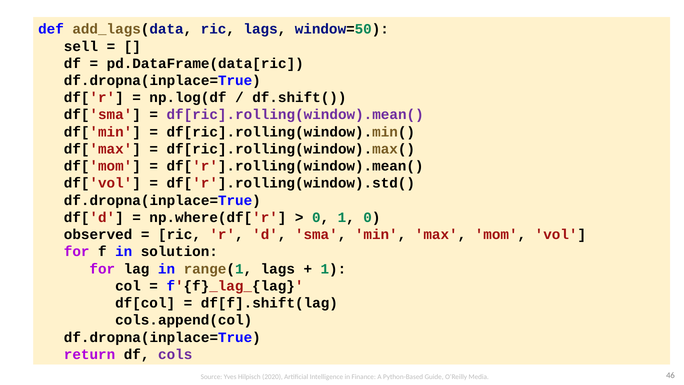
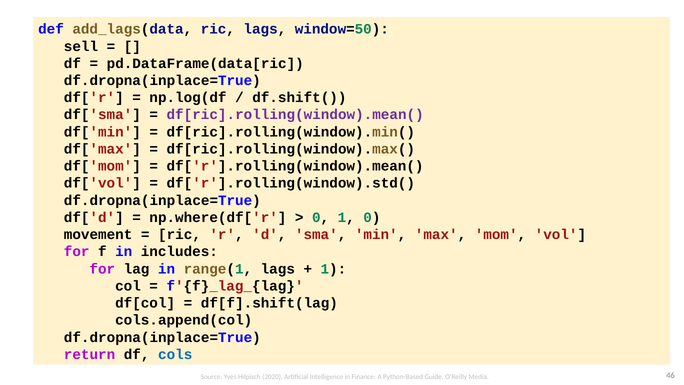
observed: observed -> movement (98, 234)
solution: solution -> includes (179, 252)
cols colour: purple -> blue (175, 354)
